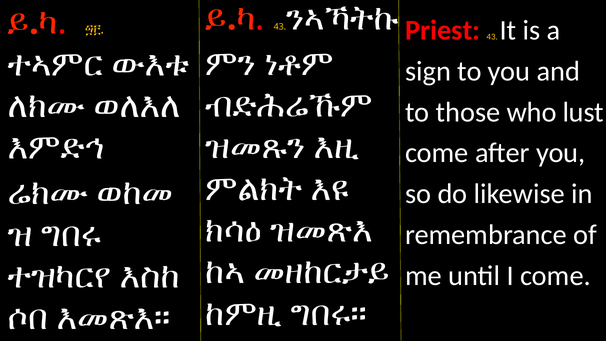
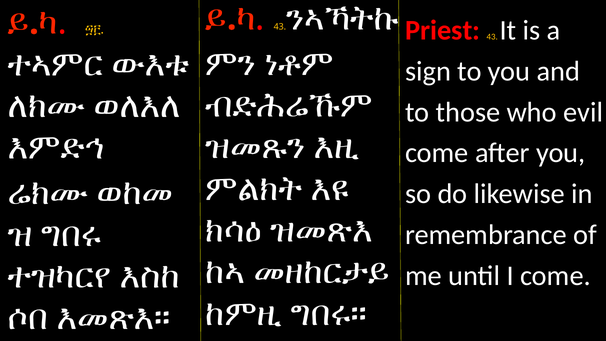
lust: lust -> evil (583, 112)
